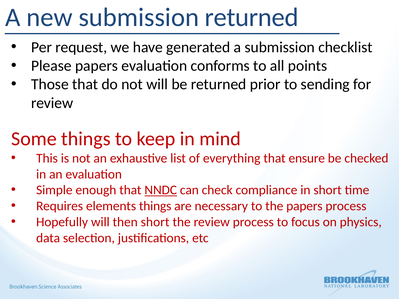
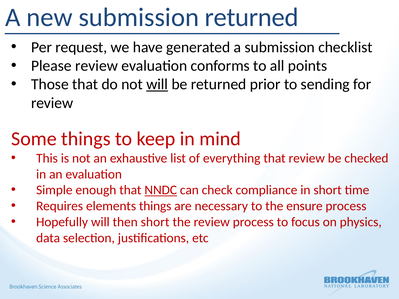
Please papers: papers -> review (97, 66)
will underline: none -> present (157, 84)
that ensure: ensure -> review (307, 158)
the papers: papers -> ensure (304, 206)
